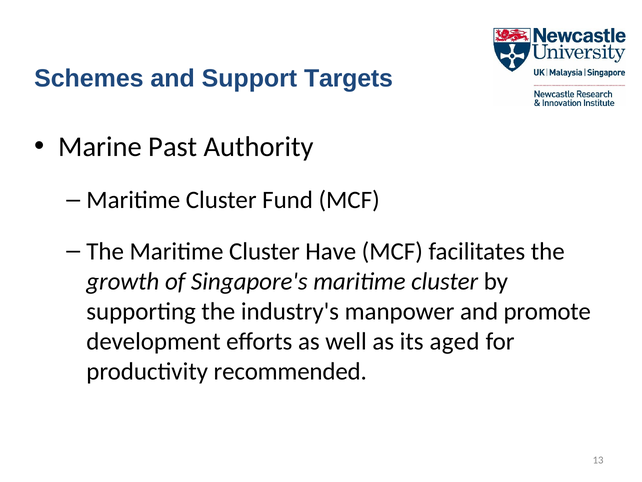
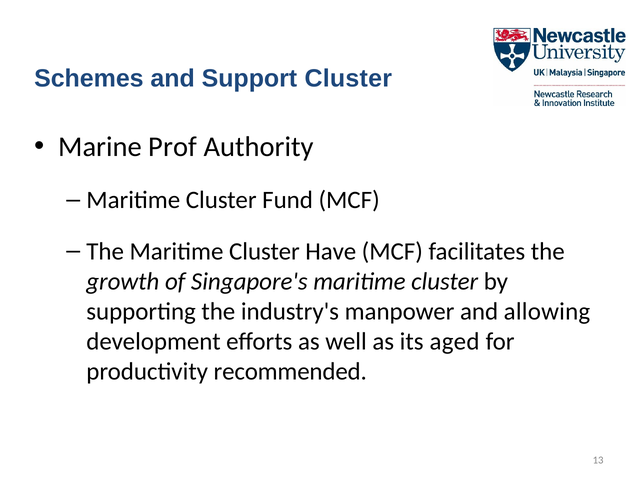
Support Targets: Targets -> Cluster (348, 79)
Past: Past -> Prof (173, 147)
promote: promote -> allowing (547, 311)
